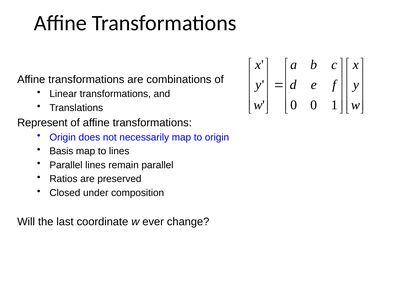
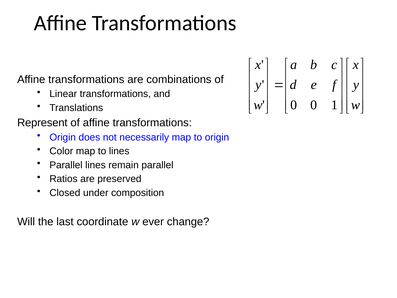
Basis: Basis -> Color (61, 151)
